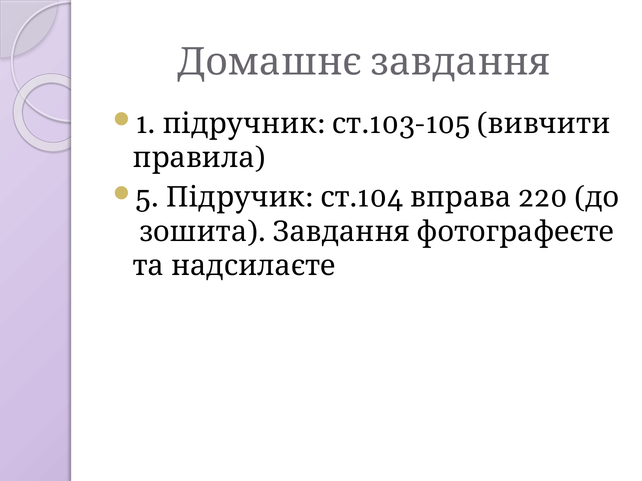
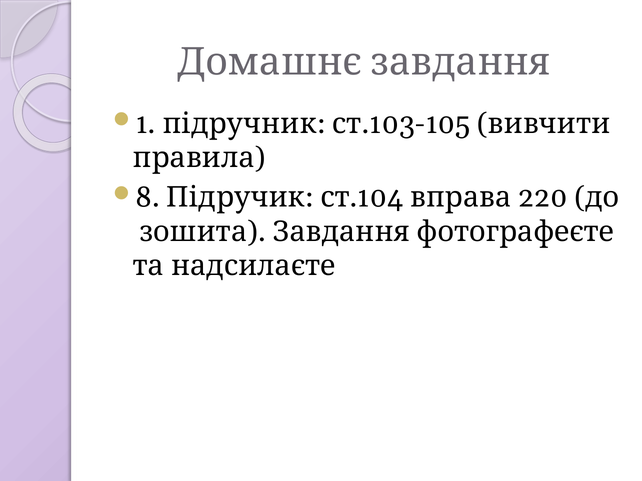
5: 5 -> 8 (148, 198)
